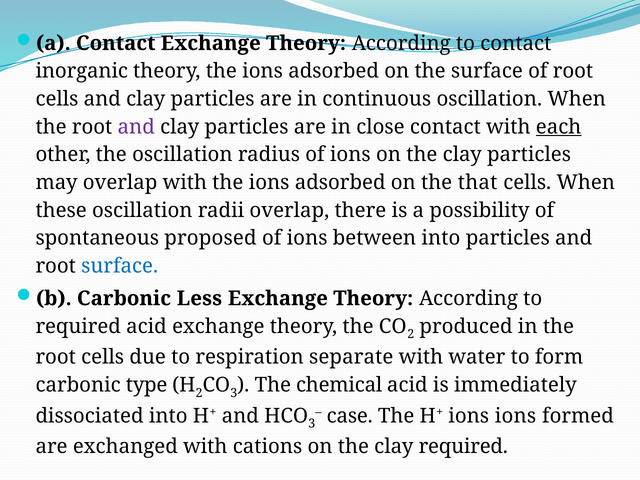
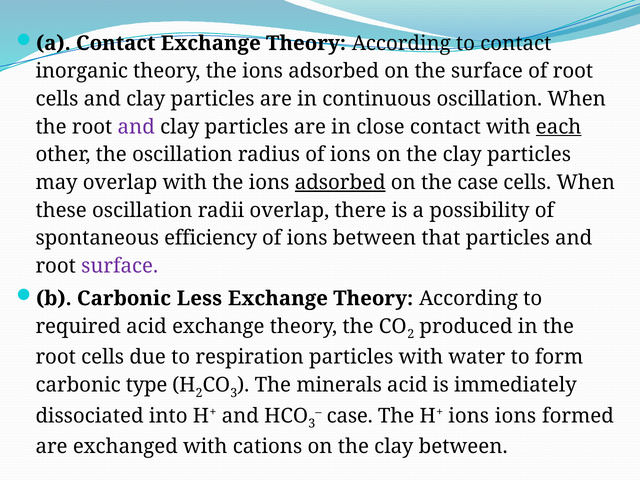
adsorbed underline: none -> present (340, 182)
the that: that -> case (478, 182)
proposed: proposed -> efficiency (211, 238)
between into: into -> that (441, 238)
surface colour: blue -> purple (120, 266)
respiration separate: separate -> particles (351, 357)
chemical: chemical -> minerals (339, 385)
clay required: required -> between (463, 447)
